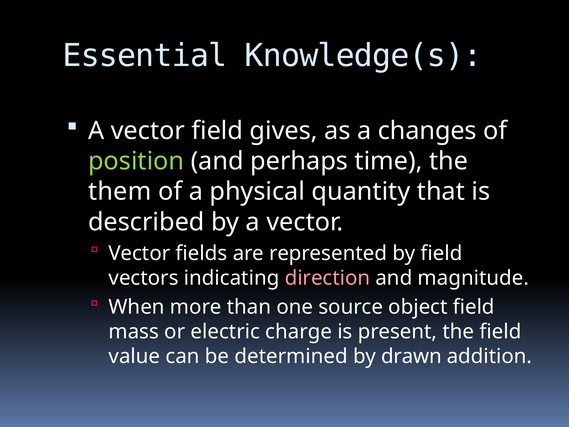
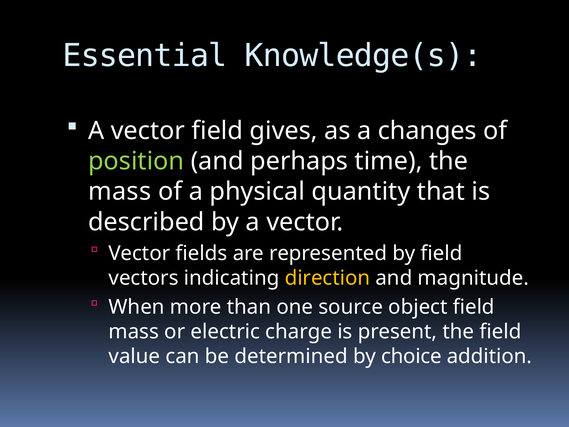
them: them -> mass (120, 191)
direction colour: pink -> yellow (327, 278)
drawn: drawn -> choice (411, 356)
